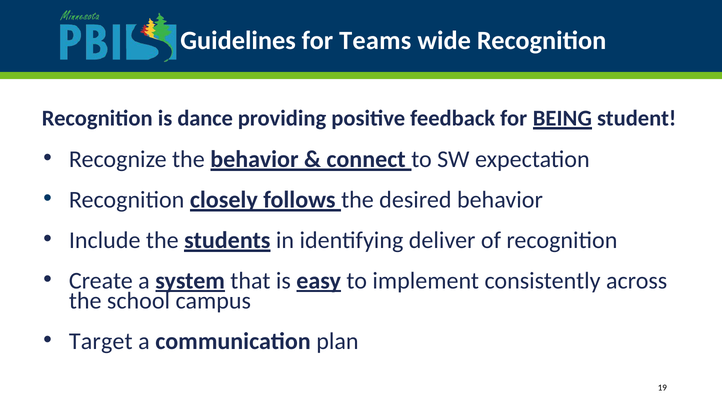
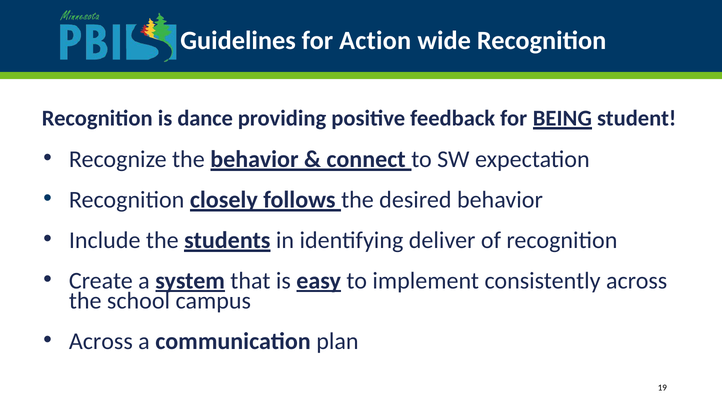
Teams: Teams -> Action (375, 40)
Target: Target -> Across (101, 341)
